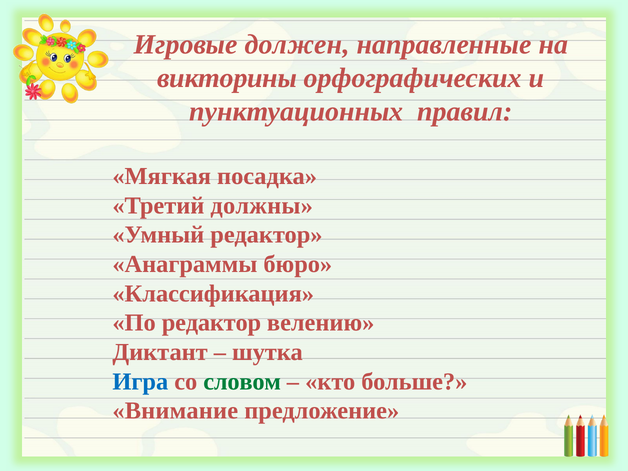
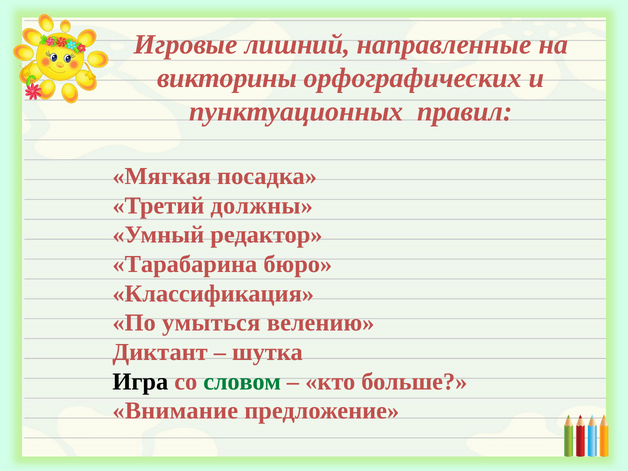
должен: должен -> лишний (297, 45)
Анаграммы: Анаграммы -> Тарабарина (185, 264)
По редактор: редактор -> умыться (211, 323)
Игра colour: blue -> black (140, 382)
